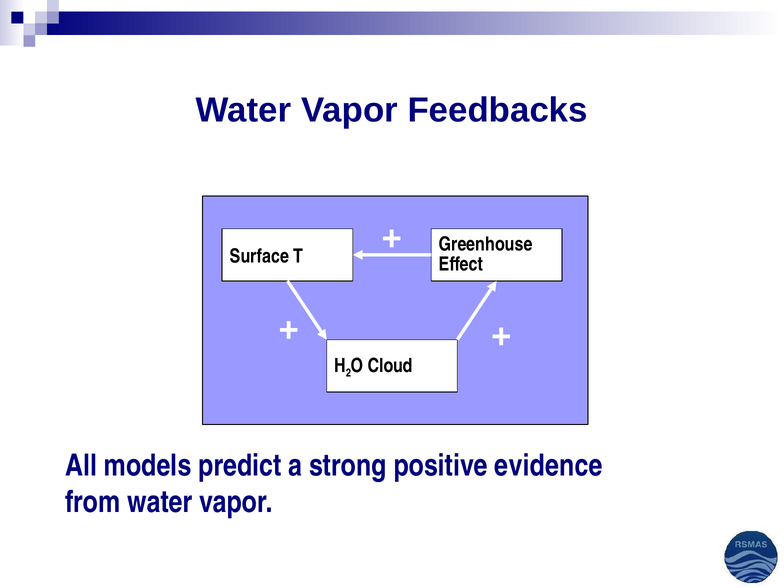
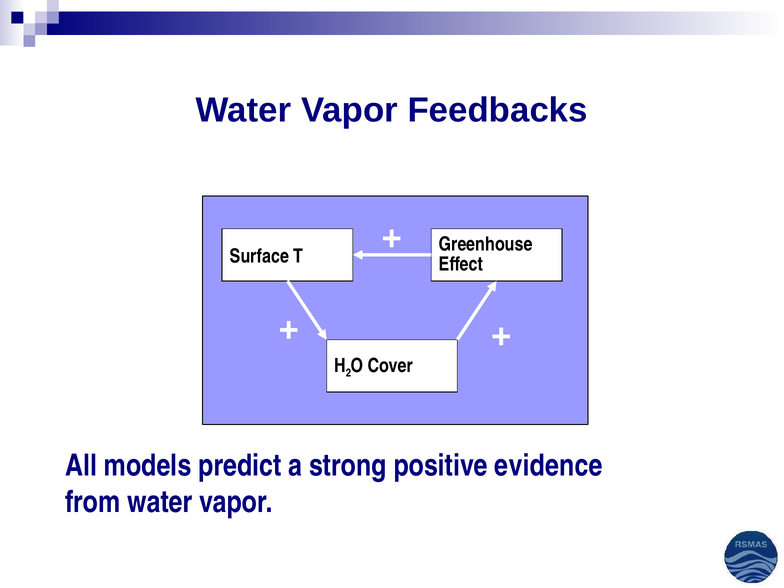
Cloud: Cloud -> Cover (390, 366)
